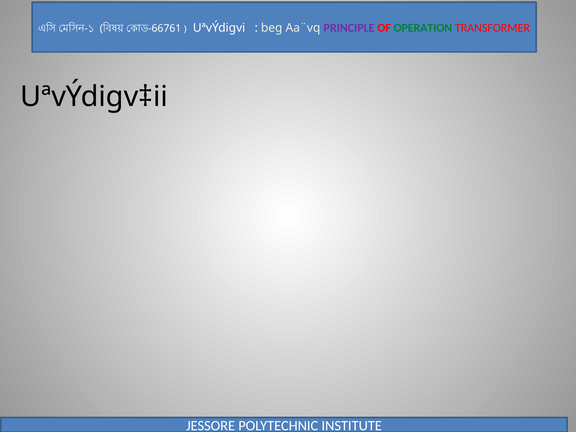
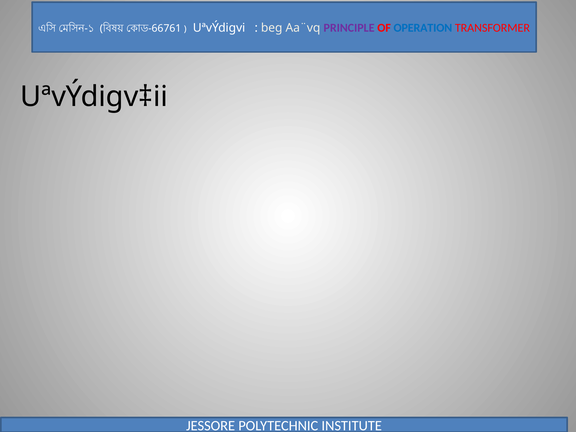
OPERATION colour: green -> blue (423, 28)
